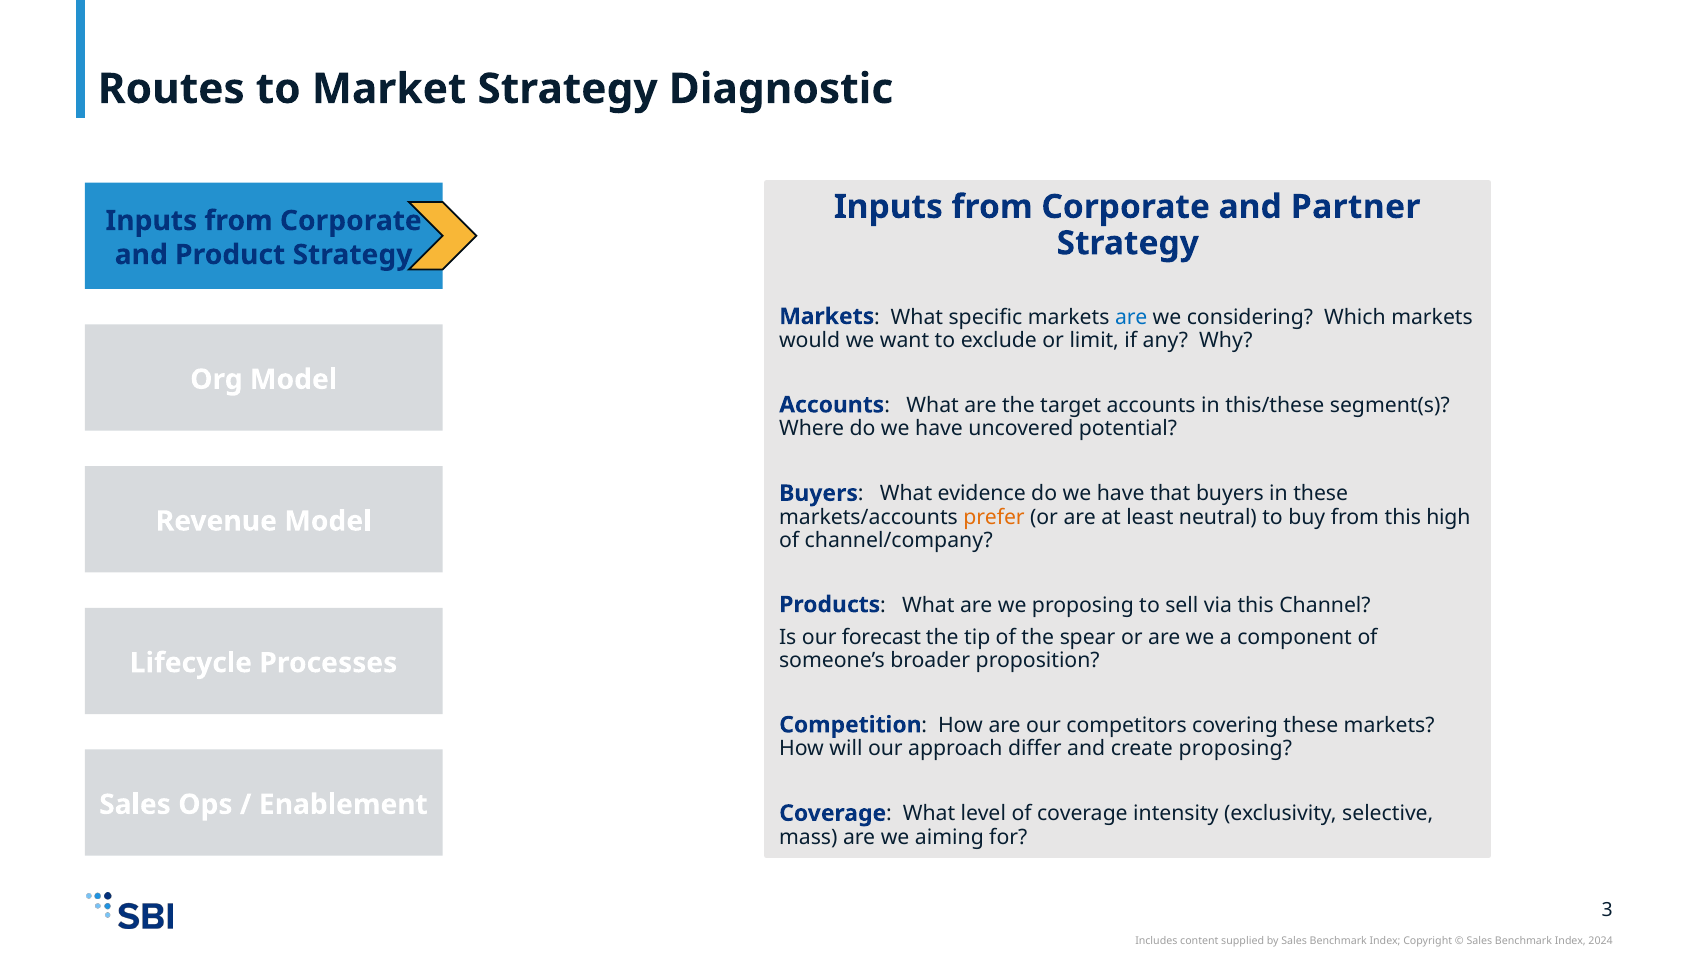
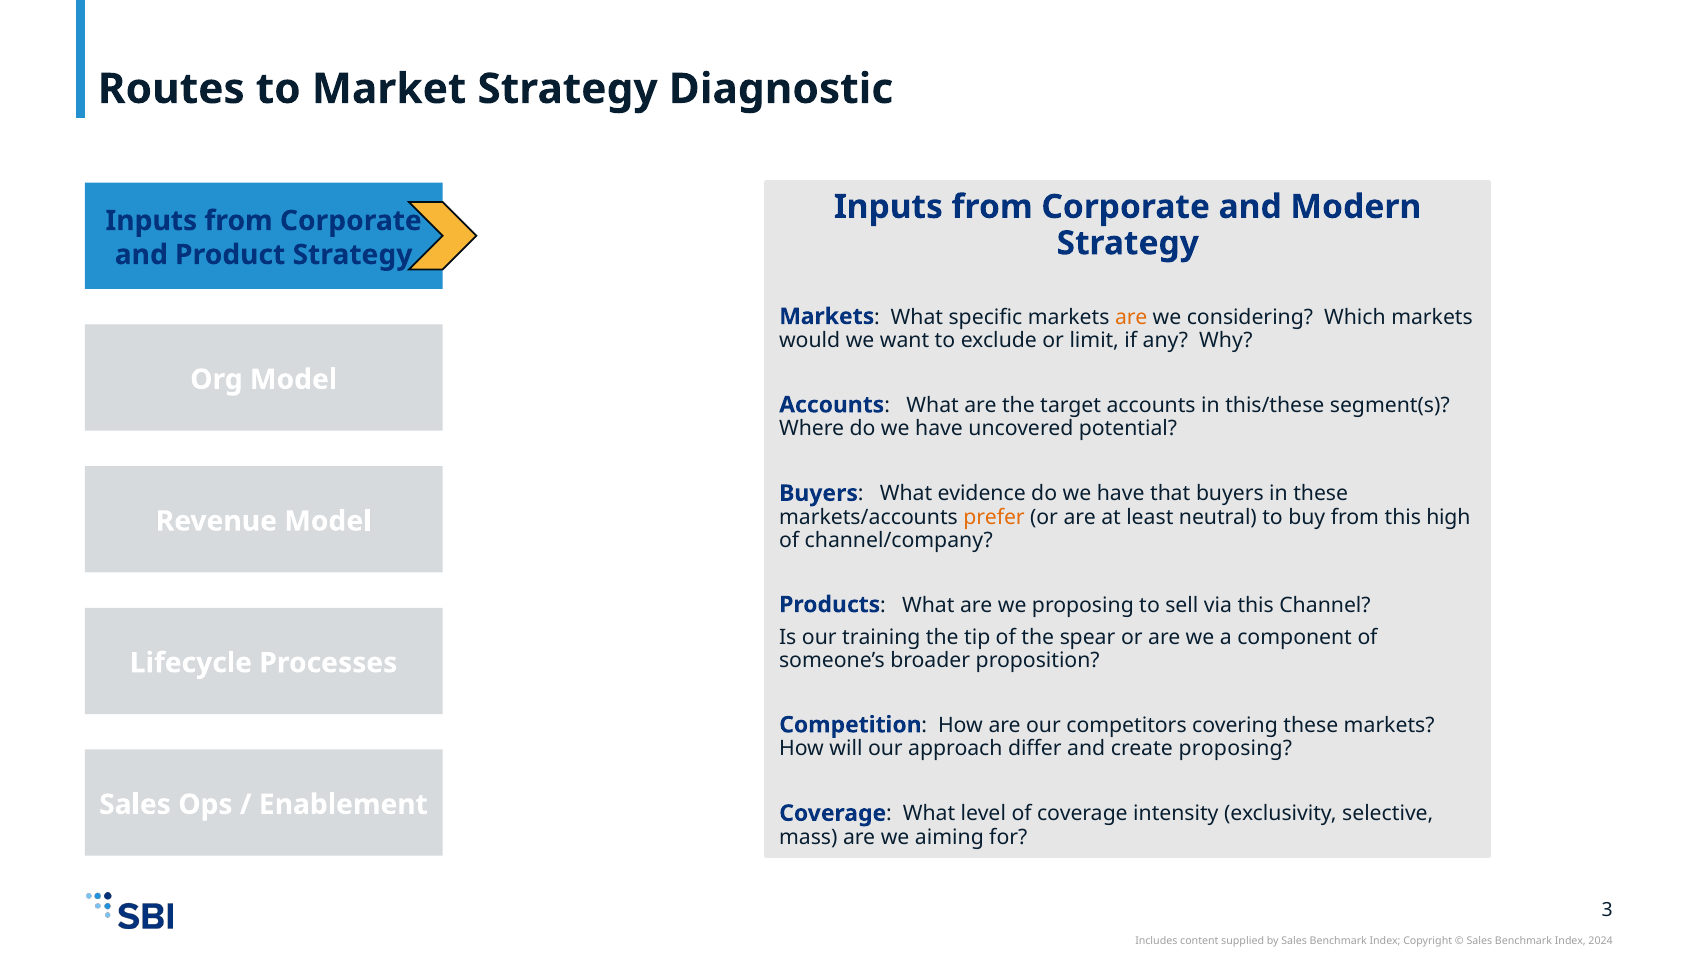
Partner: Partner -> Modern (1356, 207)
are colour: blue -> orange (1131, 317)
forecast: forecast -> training (881, 637)
